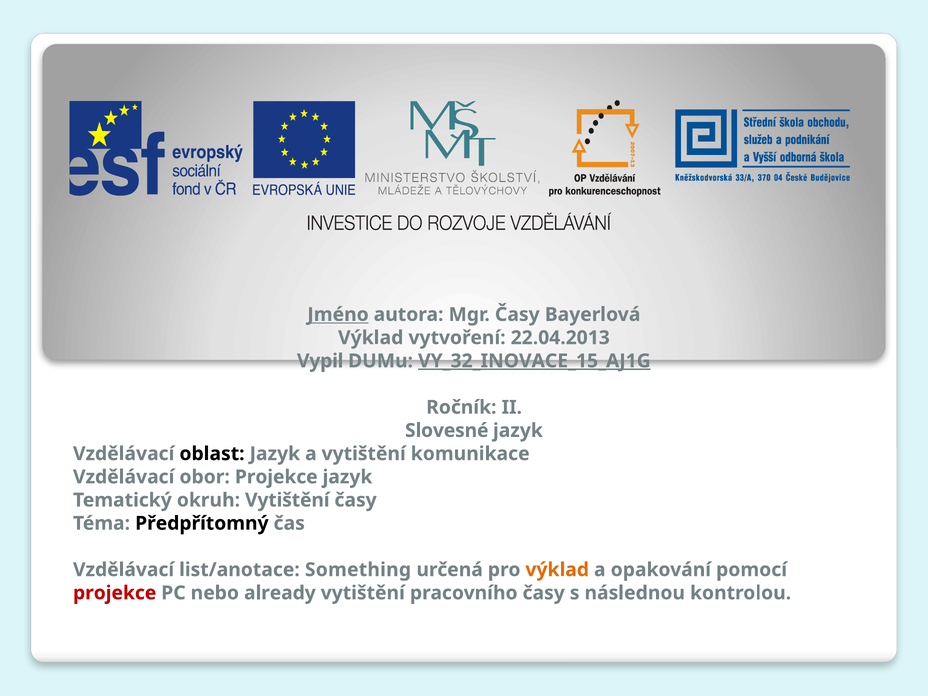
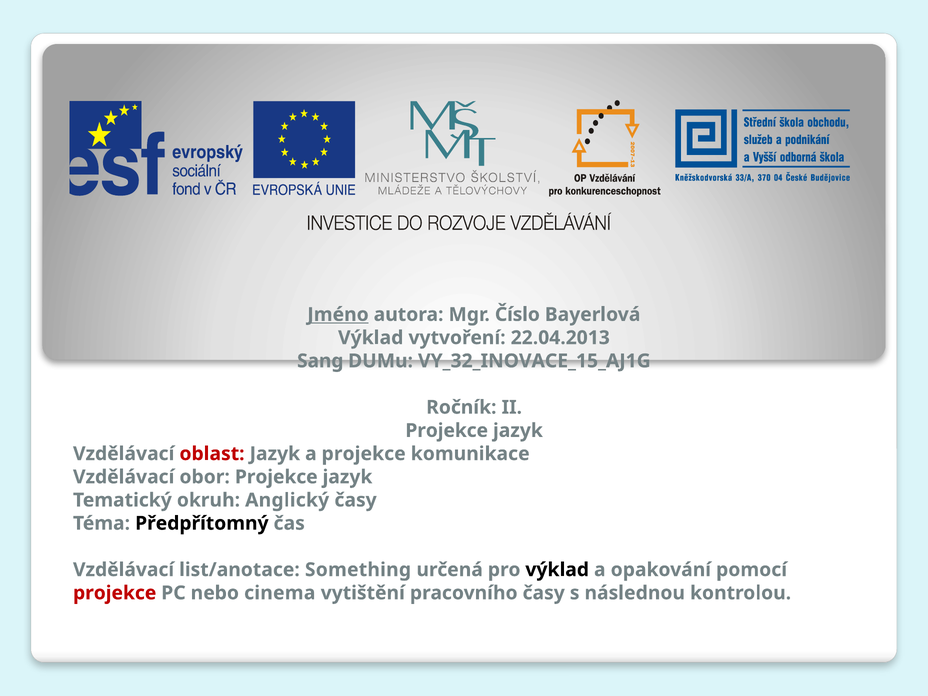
Mgr Časy: Časy -> Číslo (517, 315)
Vypil: Vypil -> Sang (320, 361)
VY_32_INOVACE_15_AJ1G underline: present -> none (534, 361)
Slovesné: Slovesné -> Projekce (447, 431)
oblast colour: black -> red (212, 454)
a vytištění: vytištění -> projekce (364, 454)
okruh Vytištění: Vytištění -> Anglický (287, 500)
výklad colour: orange -> black (557, 570)
already: already -> cinema (280, 593)
